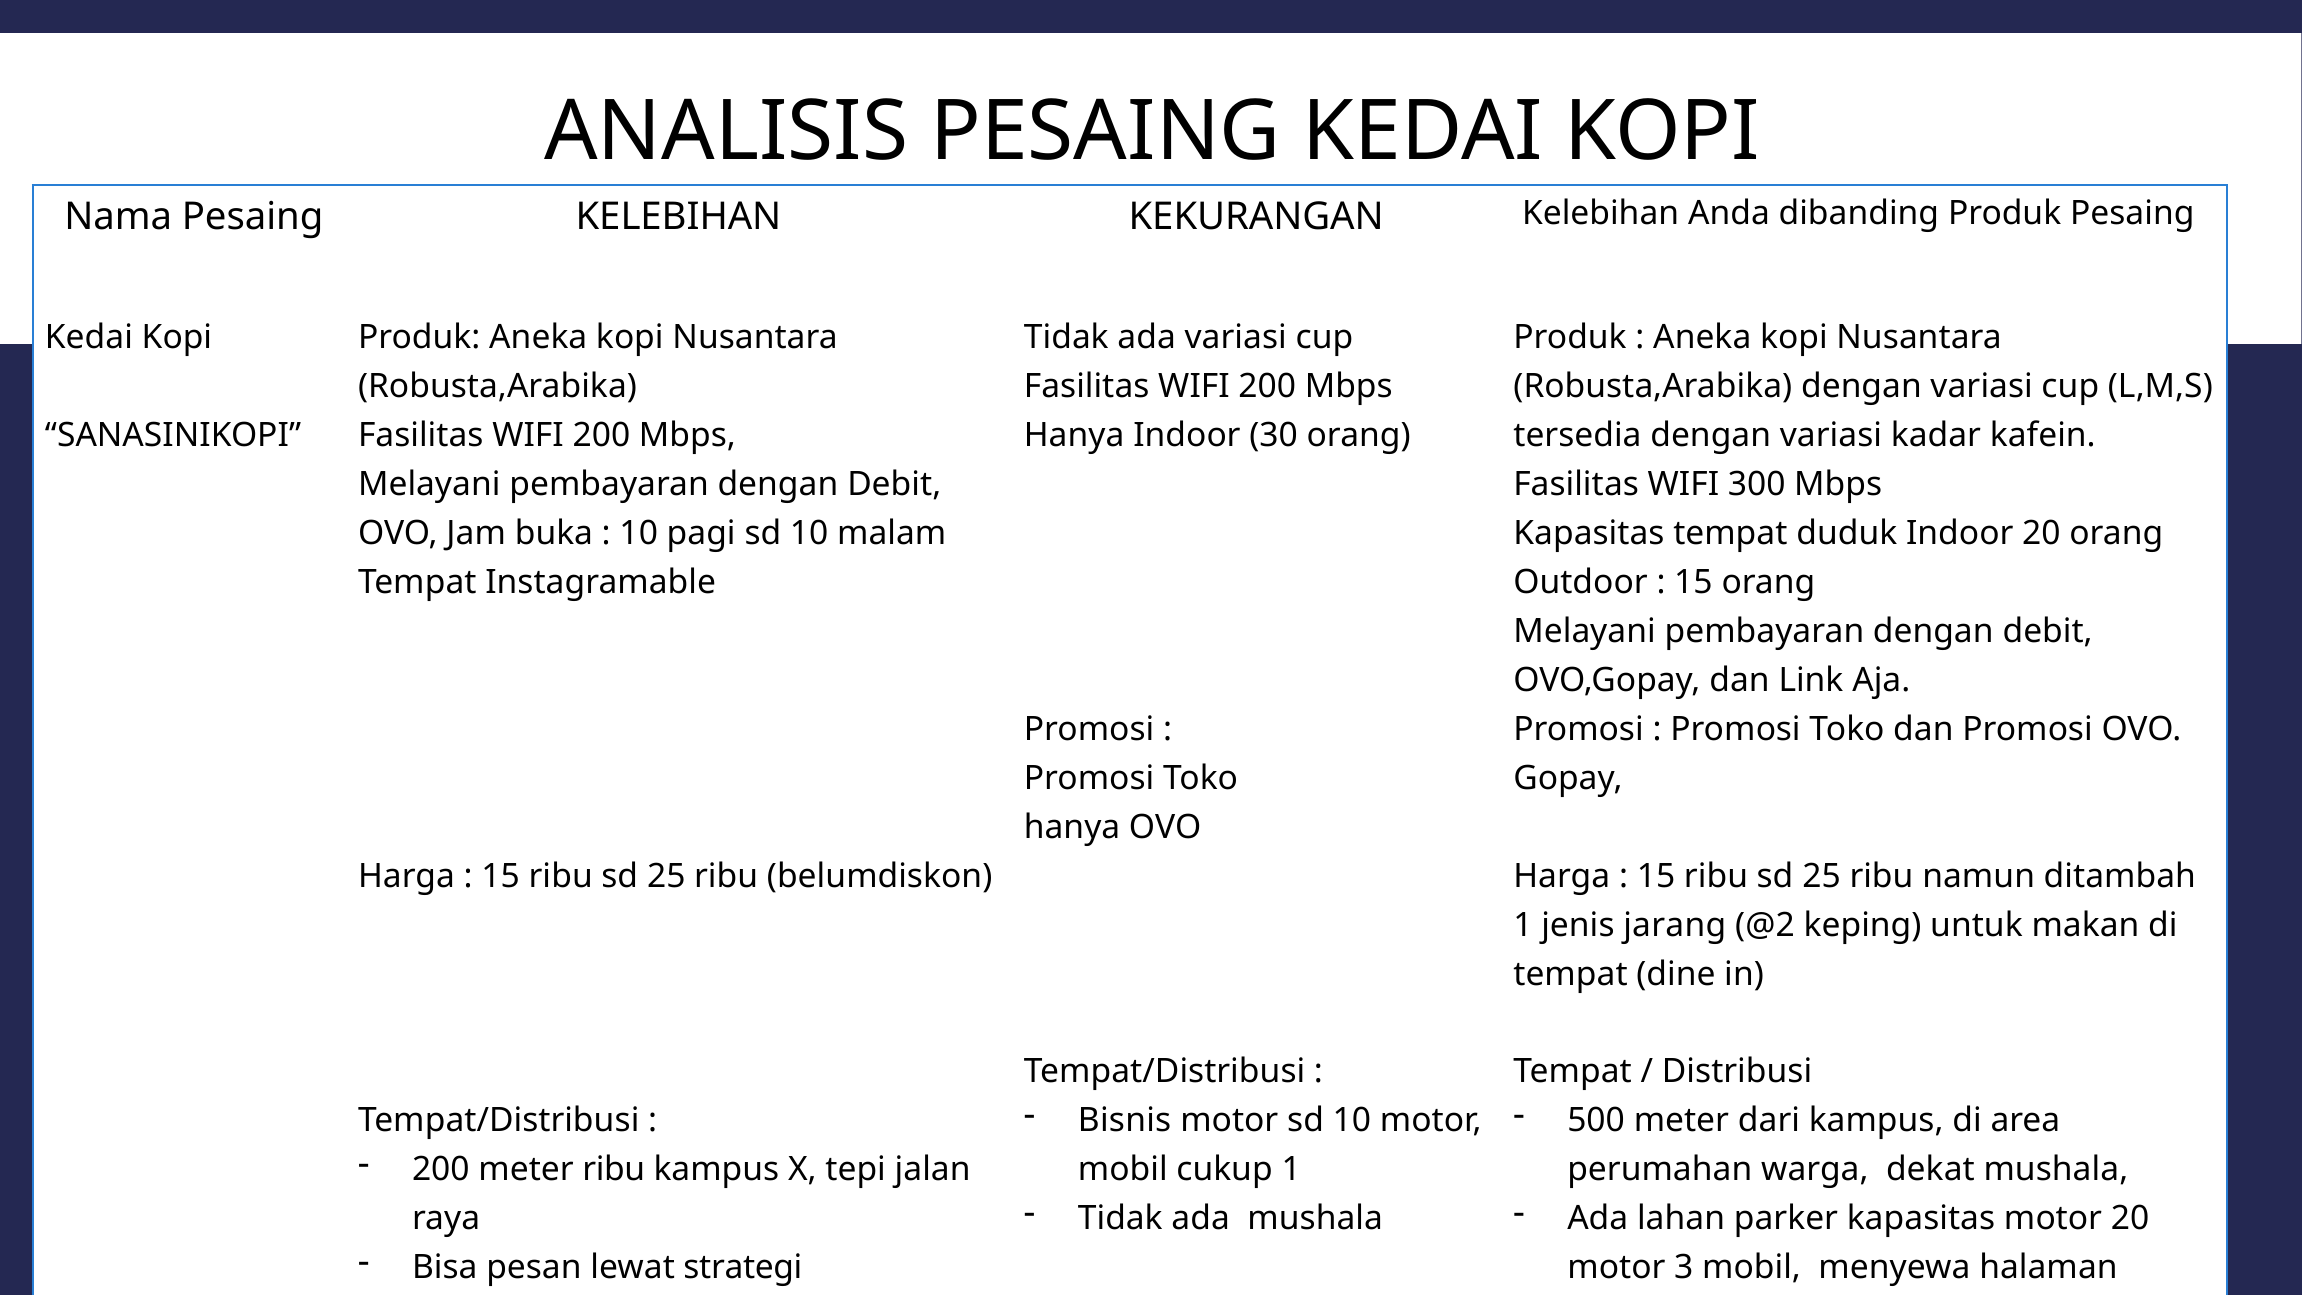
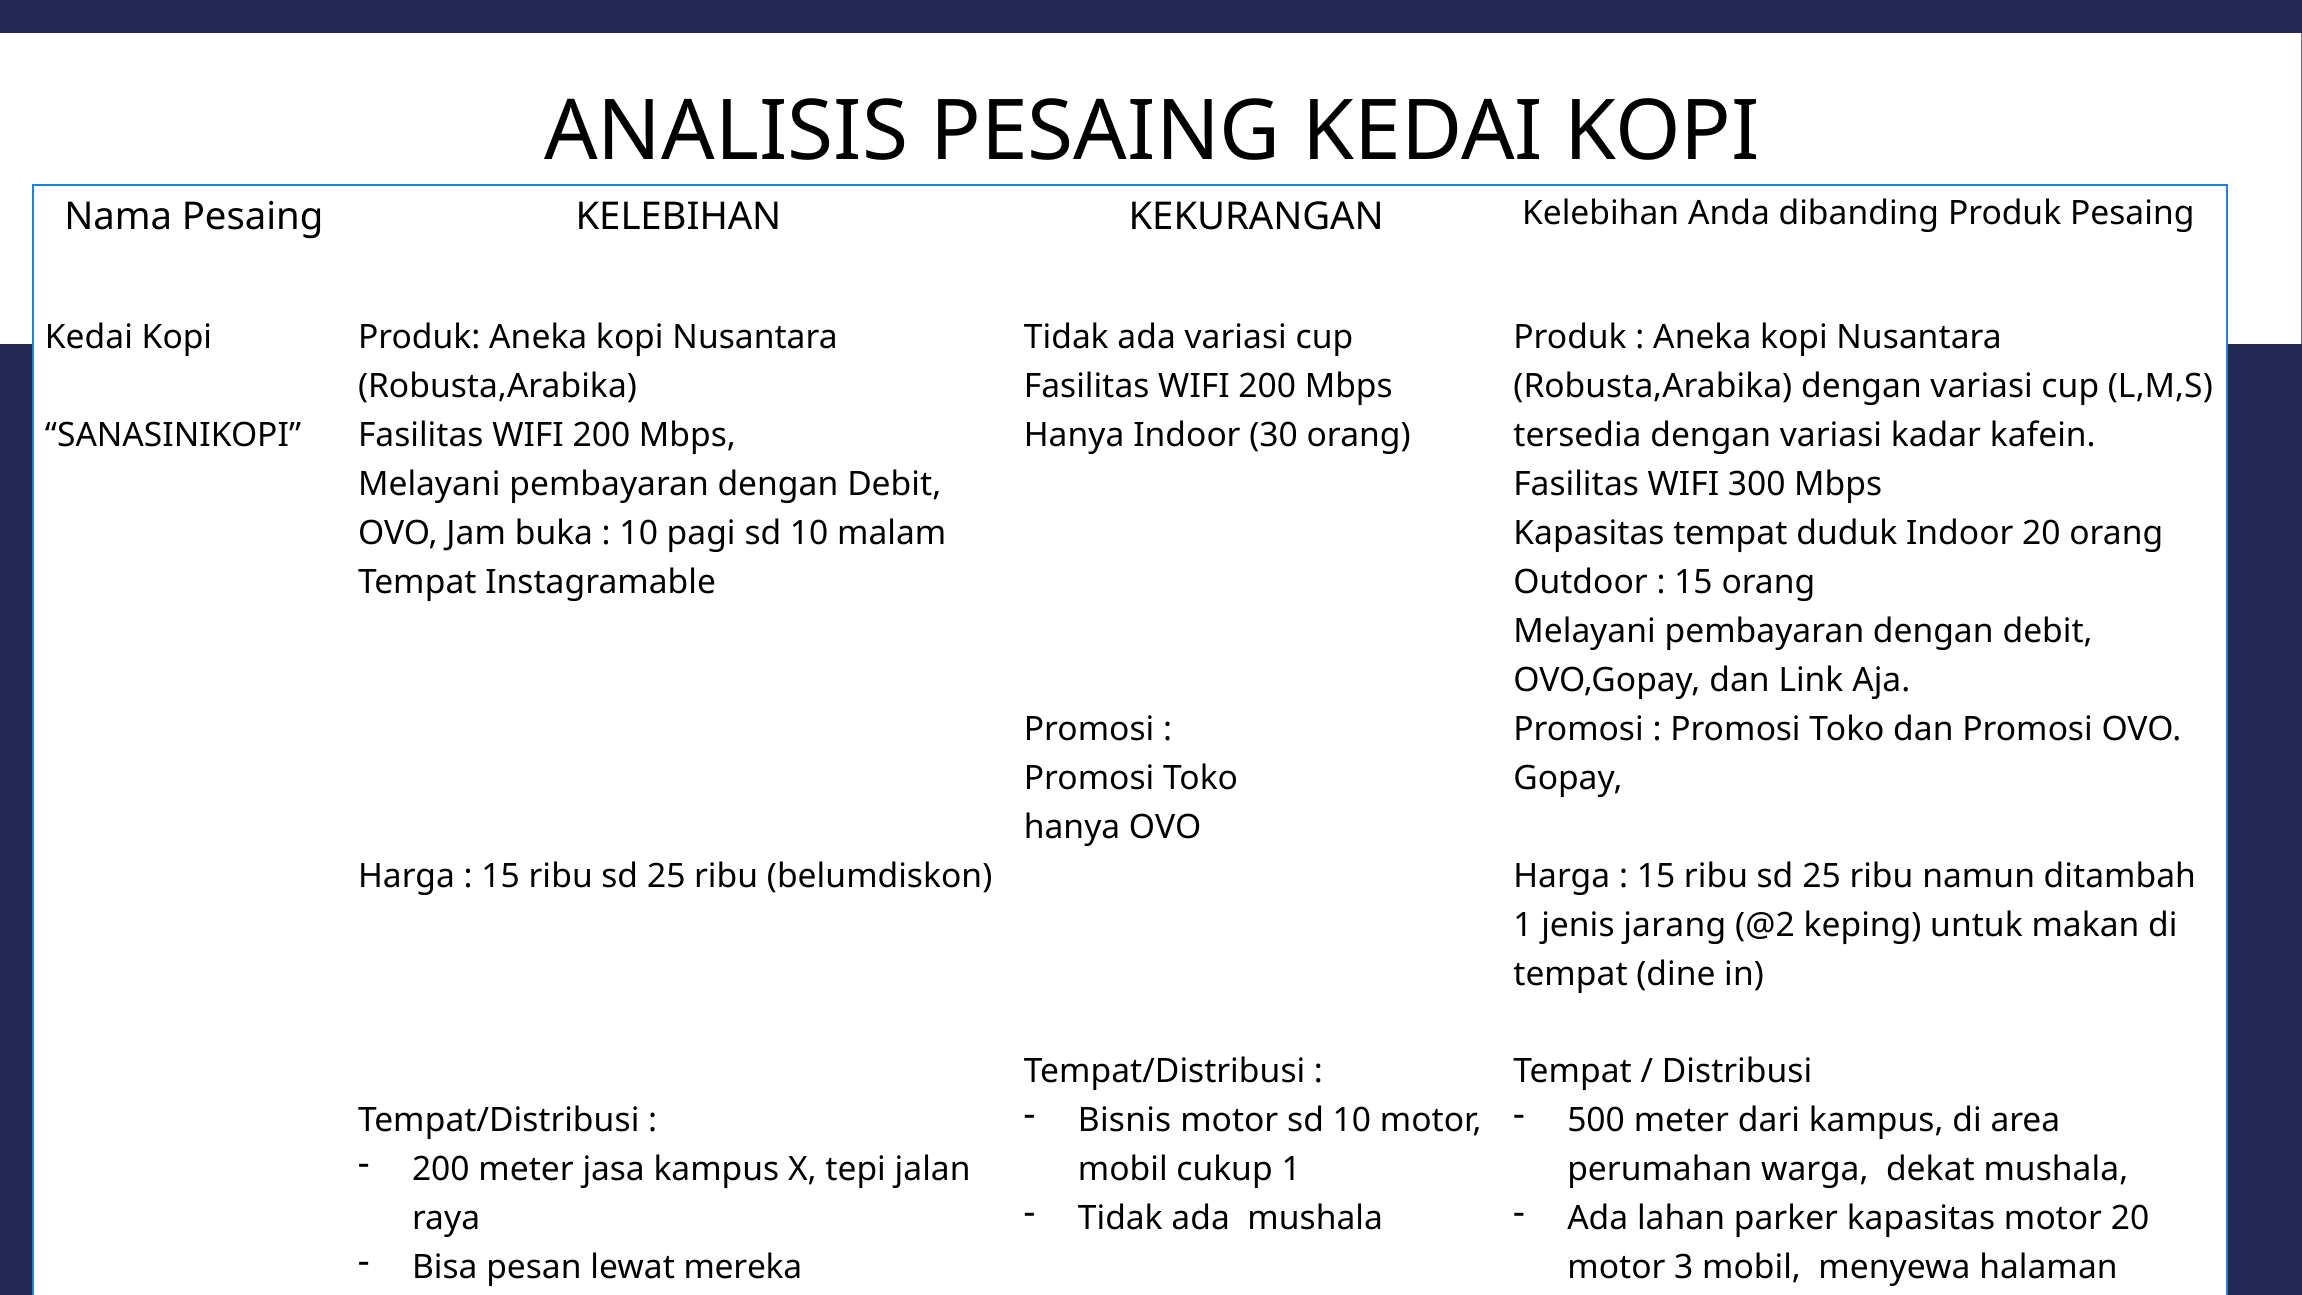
meter ribu: ribu -> jasa (614, 1170)
strategi: strategi -> mereka (743, 1268)
